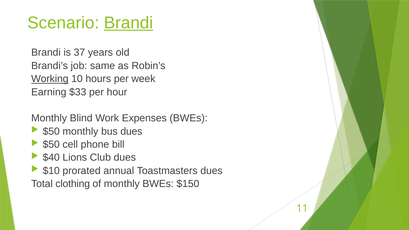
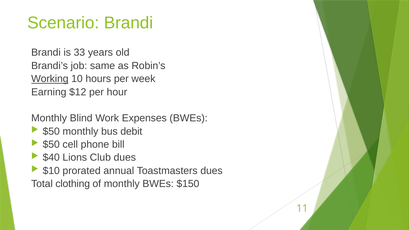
Brandi underline: present -> none (128, 23)
37: 37 -> 33 (79, 53)
$33: $33 -> $12 (78, 92)
bus dues: dues -> debit (131, 131)
